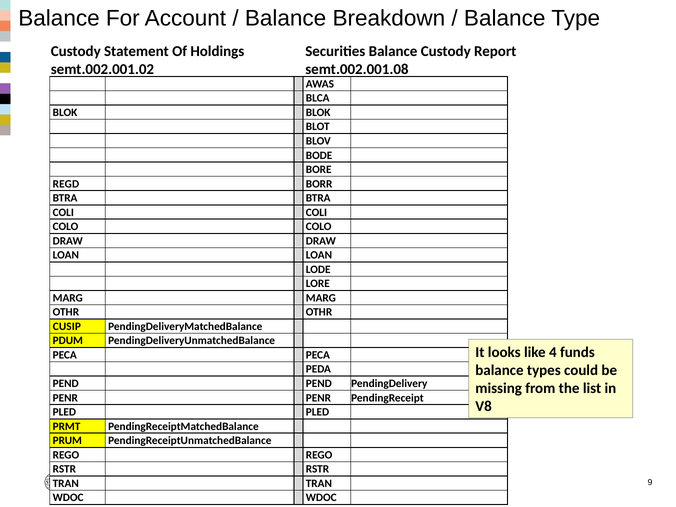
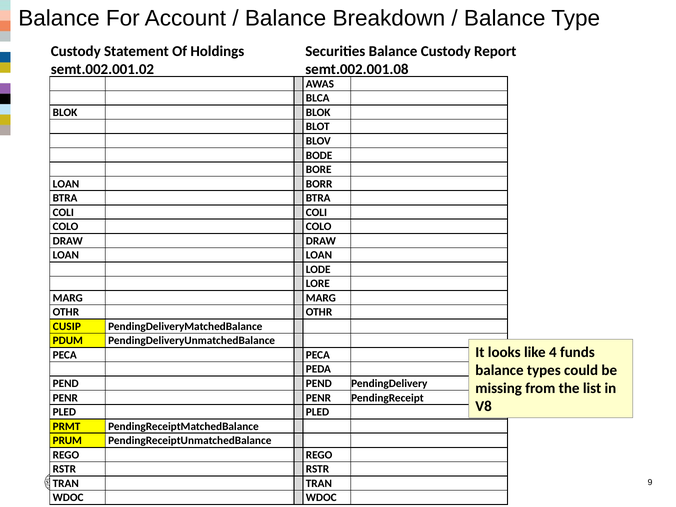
REGD: REGD -> LOAN (66, 184)
